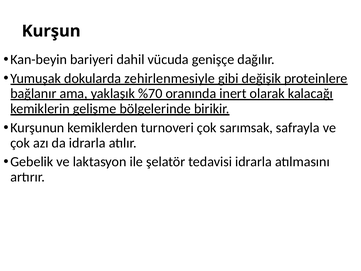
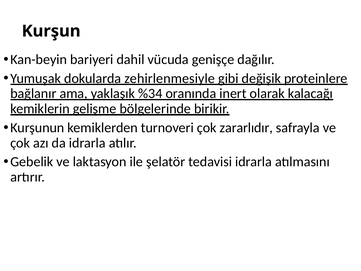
%70: %70 -> %34 (150, 93)
sarımsak: sarımsak -> zararlıdır (246, 128)
